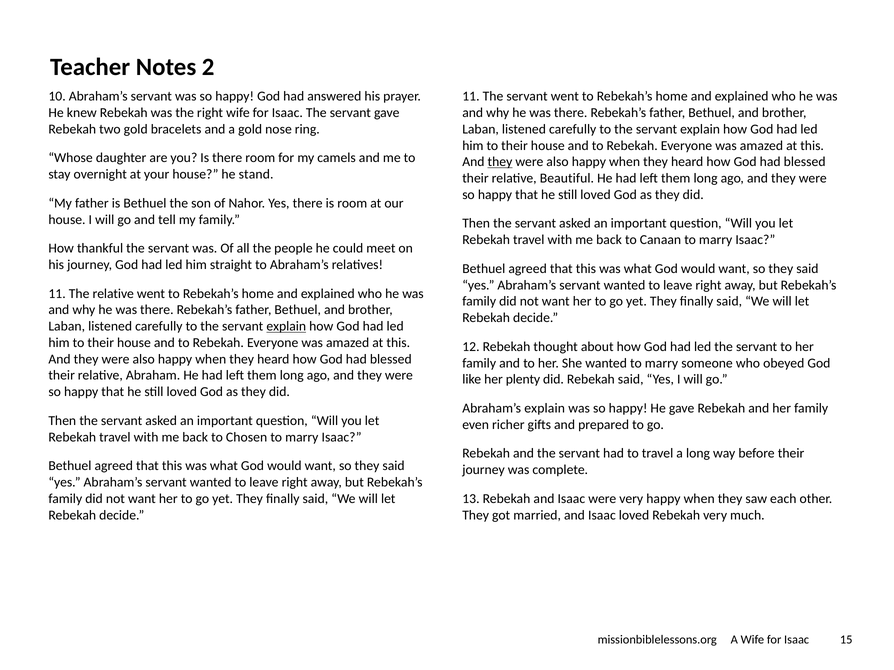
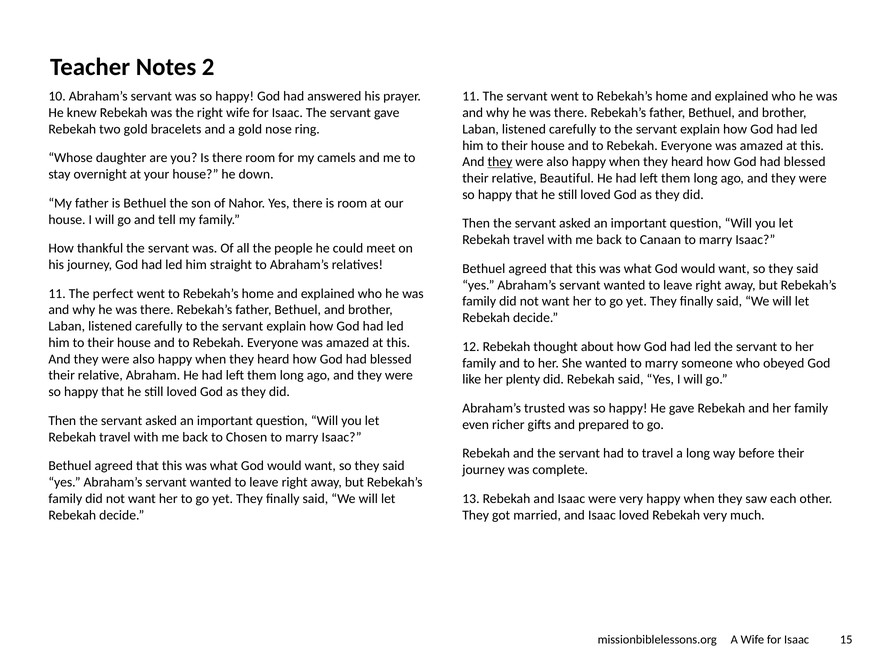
stand: stand -> down (256, 174)
The relative: relative -> perfect (113, 294)
explain underline: present -> none (286, 327)
Abraham’s explain: explain -> trusted (545, 409)
